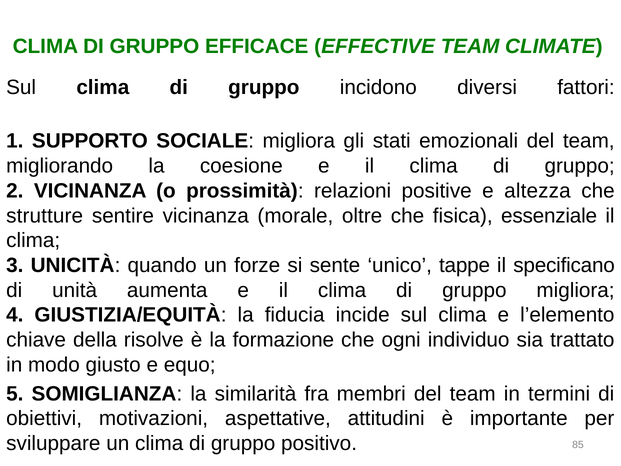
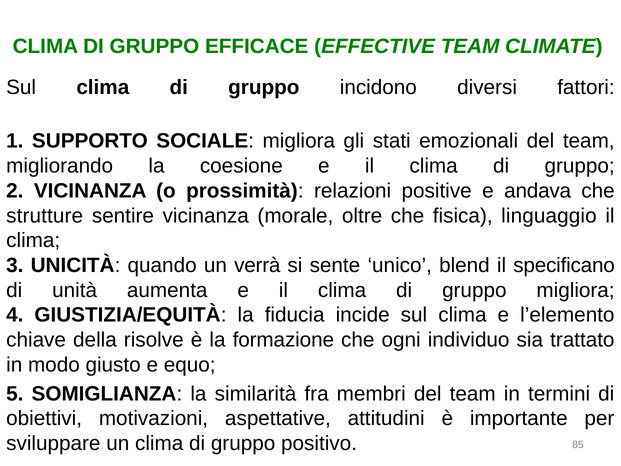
altezza: altezza -> andava (538, 191)
essenziale: essenziale -> linguaggio (549, 216)
forze: forze -> verrà (257, 265)
tappe: tappe -> blend (464, 265)
